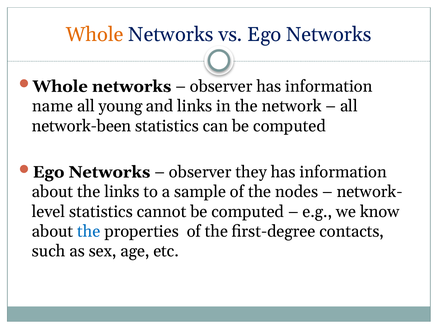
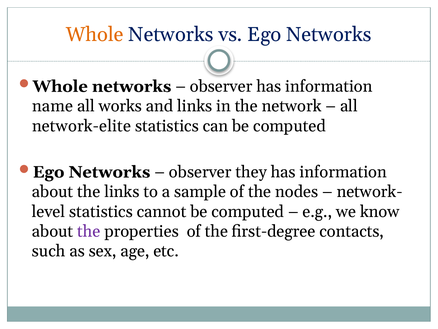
young: young -> works (120, 106)
network-been: network-been -> network-elite (81, 126)
the colour: blue -> purple (89, 231)
